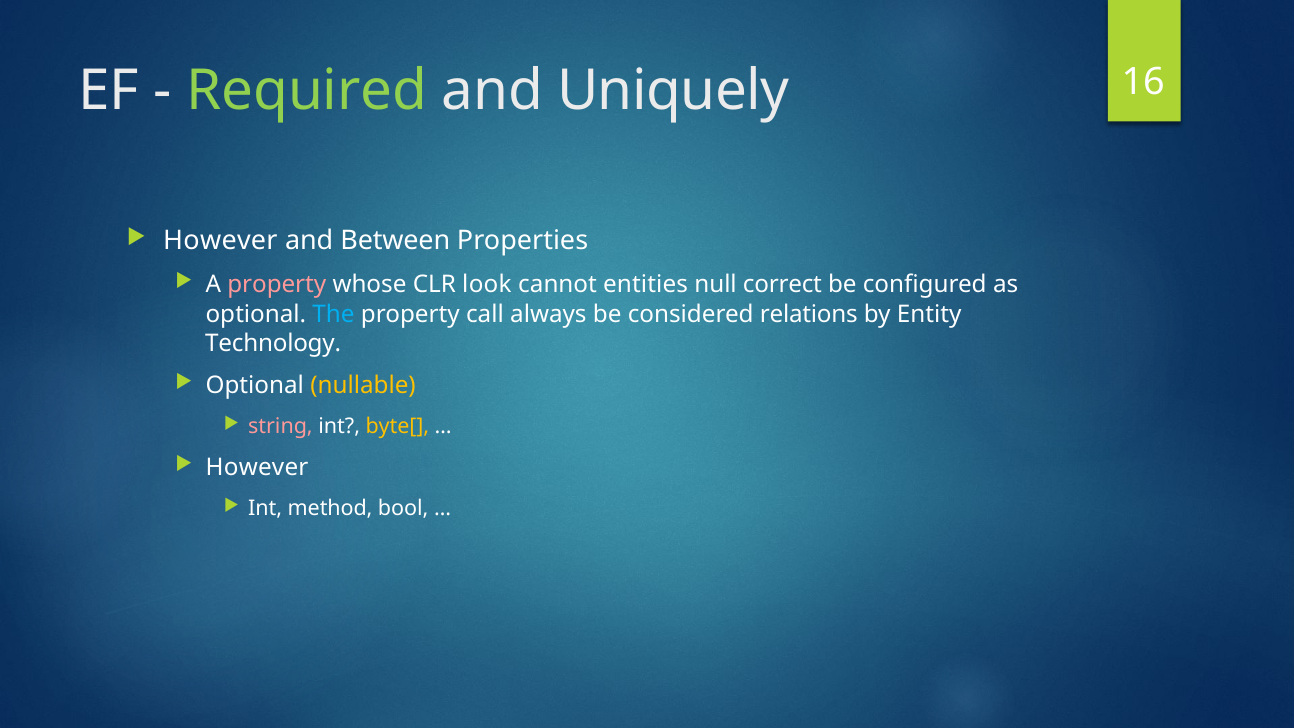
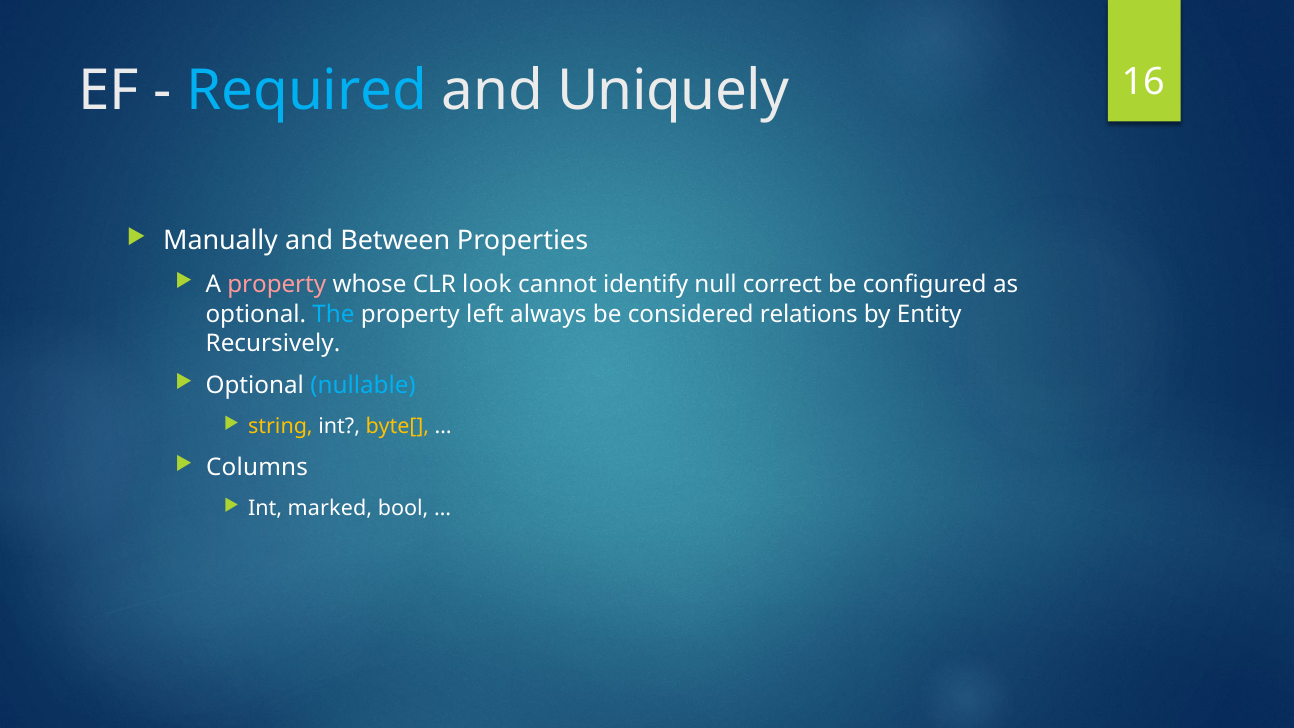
Required colour: light green -> light blue (307, 91)
However: However -> Manually (221, 241)
entities: entities -> identify (646, 285)
call: call -> left (485, 314)
Technology: Technology -> Recursively (273, 343)
nullable colour: yellow -> light blue (363, 386)
string colour: pink -> yellow (280, 426)
However: However -> Columns (257, 468)
method: method -> marked (330, 508)
